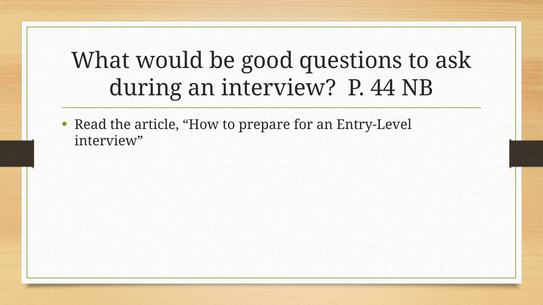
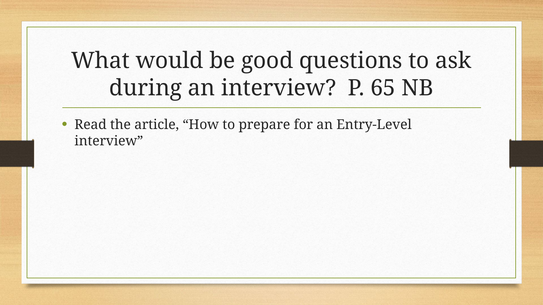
44: 44 -> 65 (383, 88)
